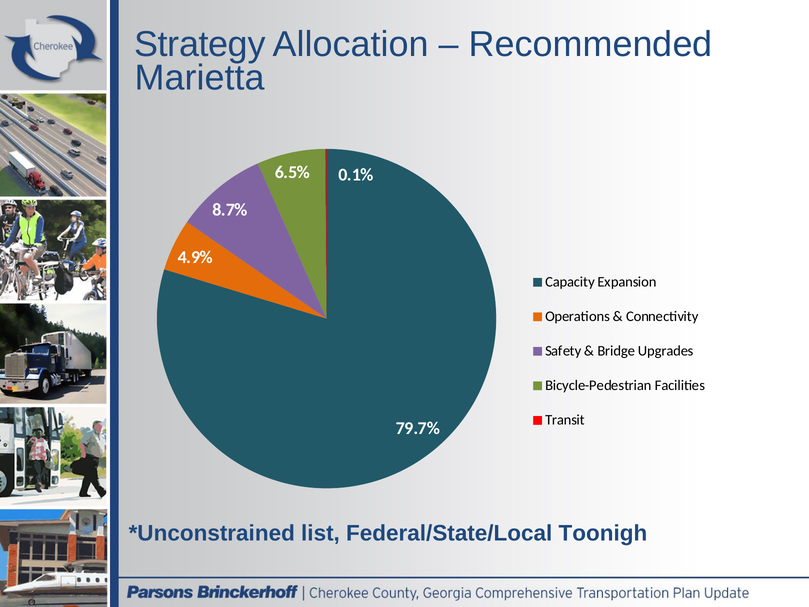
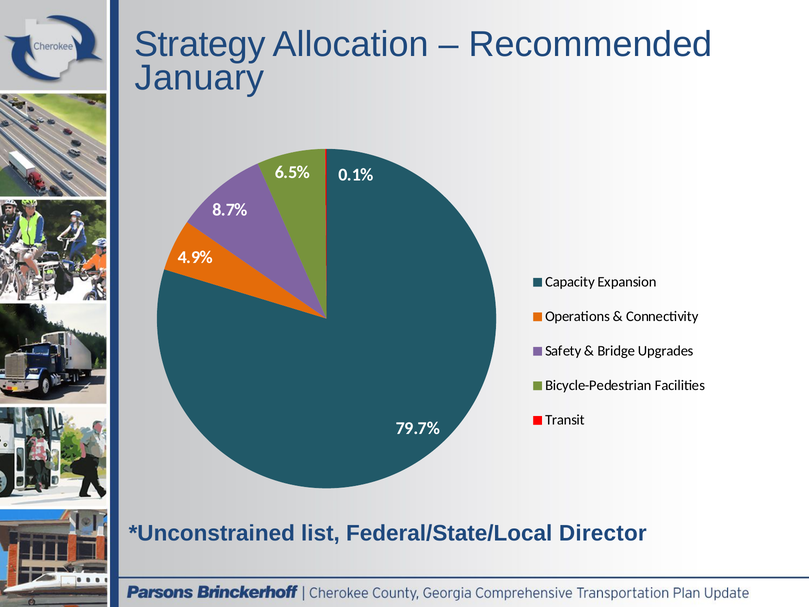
Marietta: Marietta -> January (200, 78)
Toonigh: Toonigh -> Director (603, 533)
